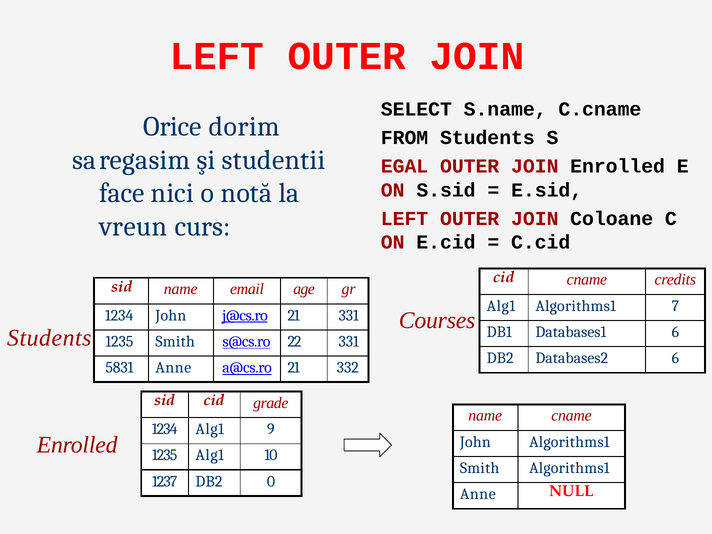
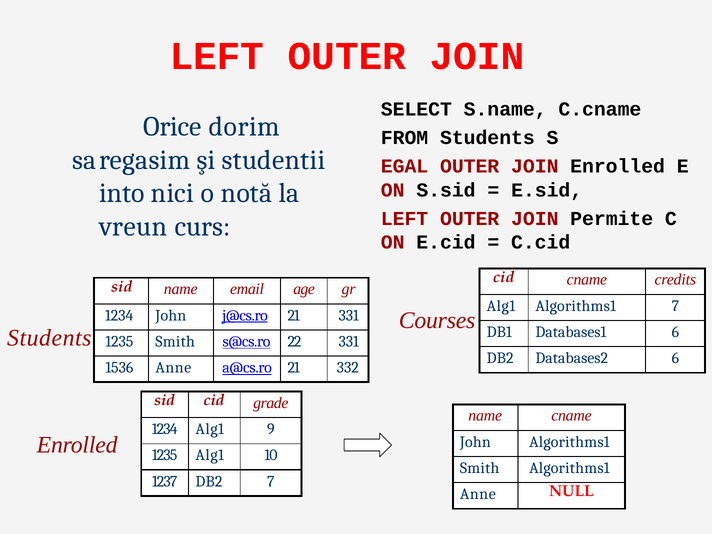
face: face -> into (122, 193)
Coloane: Coloane -> Permite (612, 219)
5831: 5831 -> 1536 (119, 368)
DB2 0: 0 -> 7 (271, 481)
